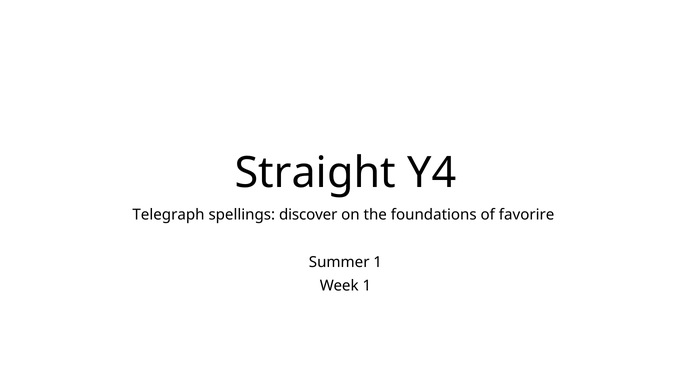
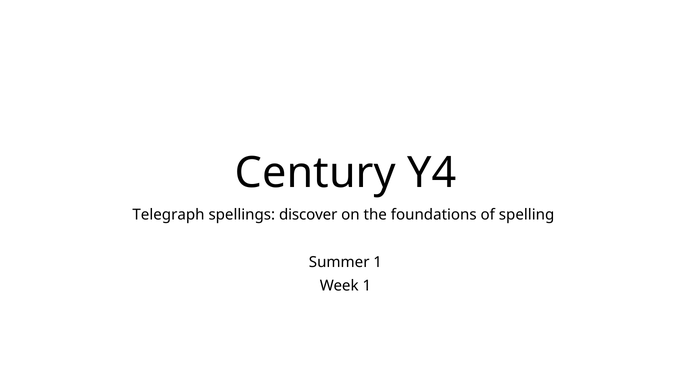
Straight: Straight -> Century (315, 173)
favorire: favorire -> spelling (527, 215)
